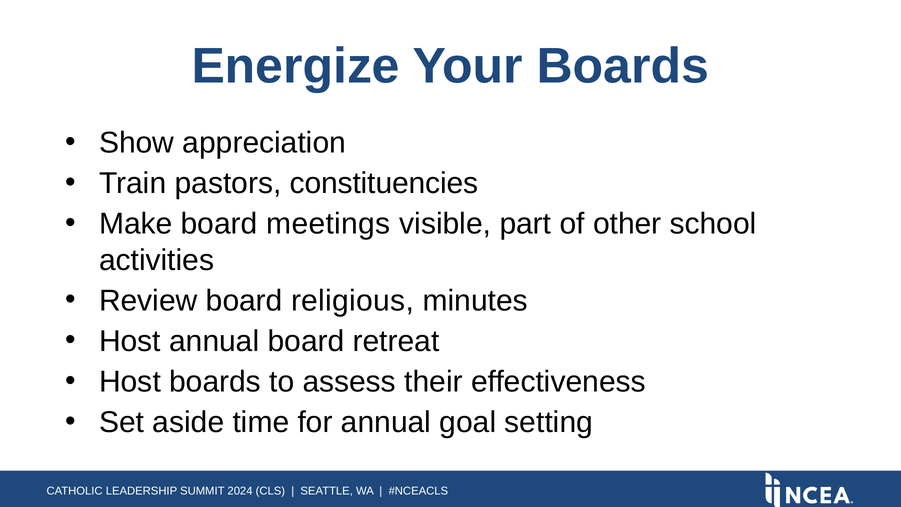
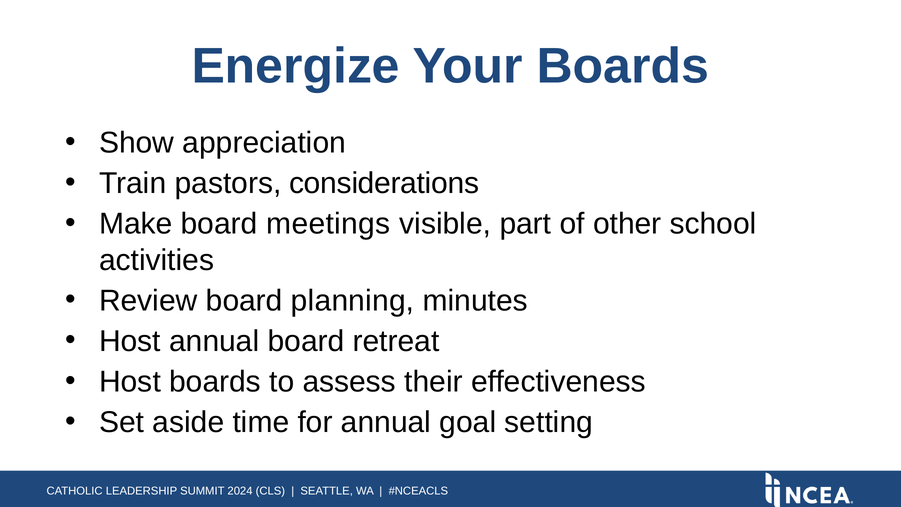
constituencies: constituencies -> considerations (384, 183)
religious: religious -> planning (353, 301)
